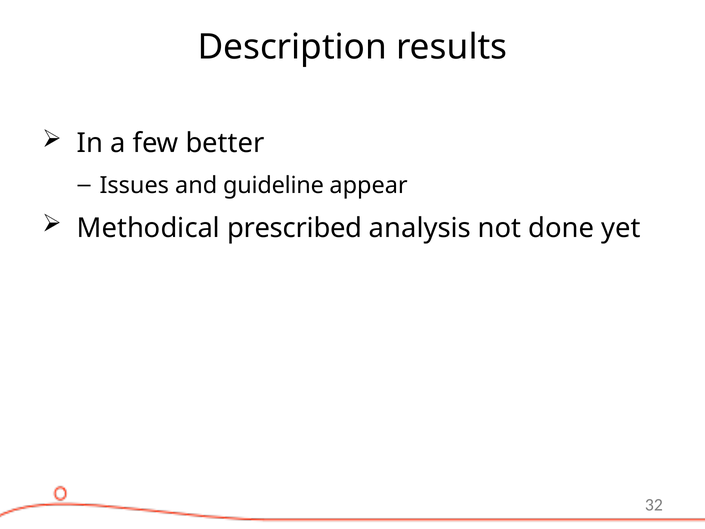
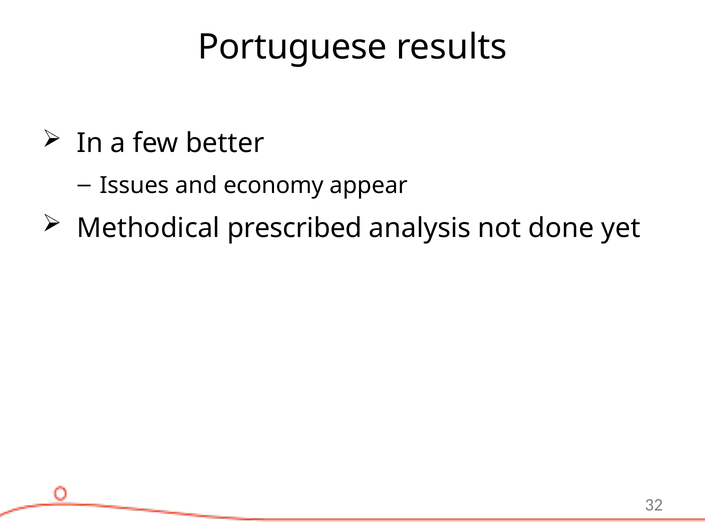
Description: Description -> Portuguese (292, 47)
guideline: guideline -> economy (273, 185)
